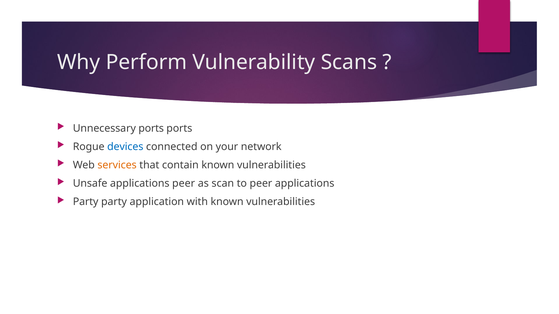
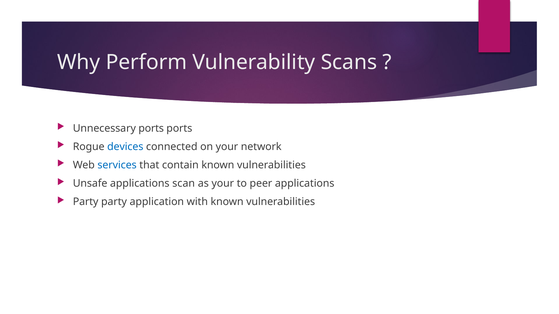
services colour: orange -> blue (117, 165)
applications peer: peer -> scan (184, 184)
as scan: scan -> your (223, 184)
